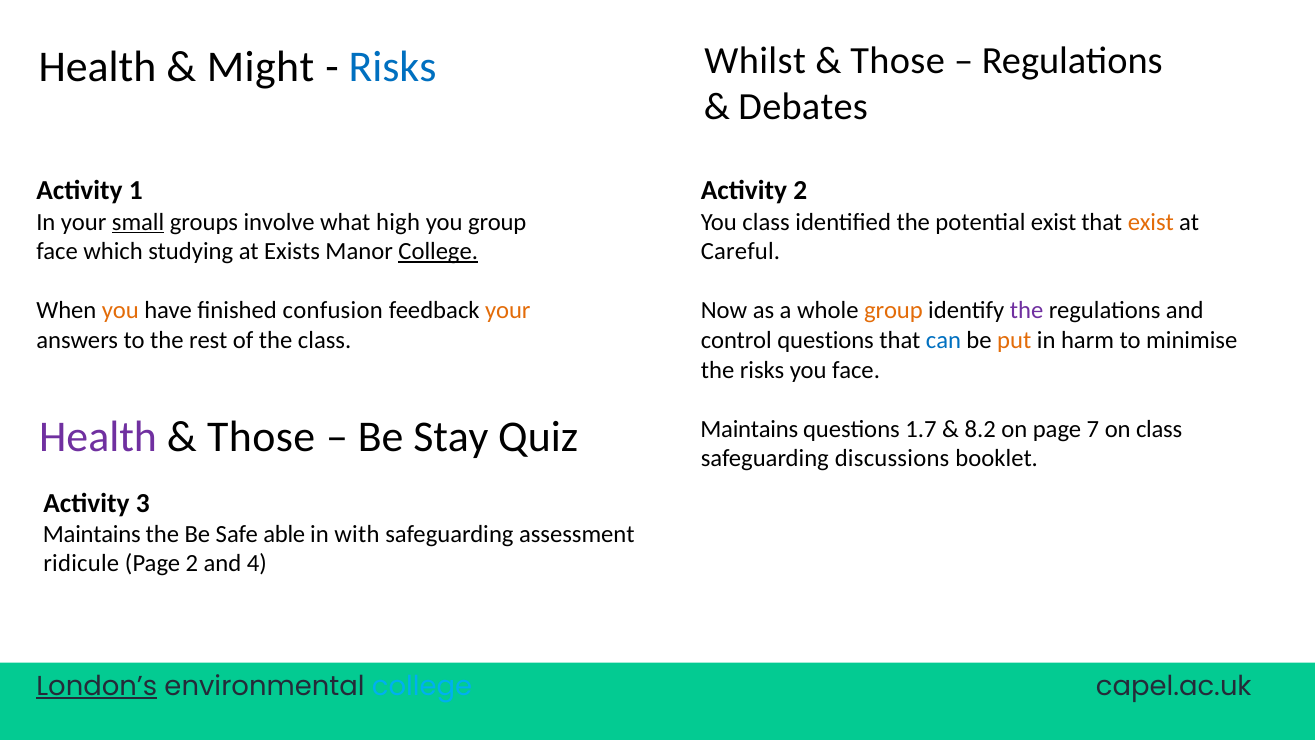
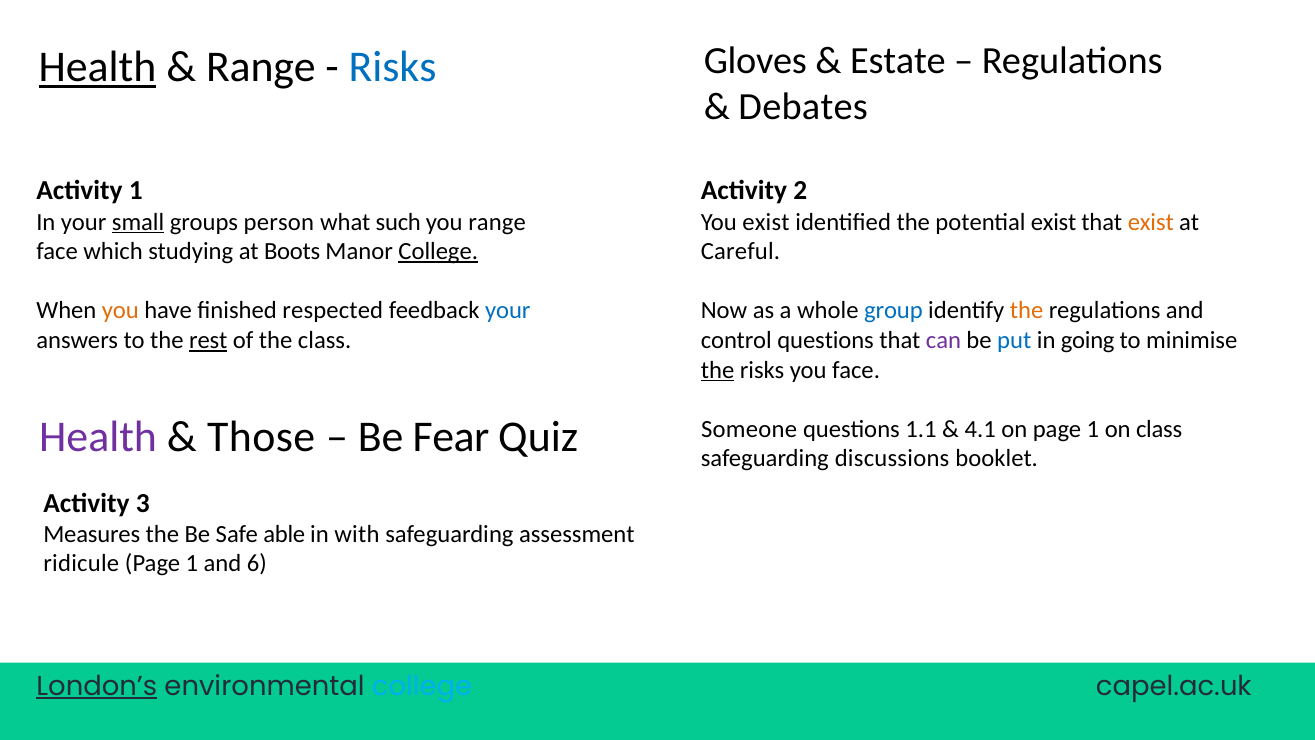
Whilst: Whilst -> Gloves (755, 61)
Those: Those -> Estate (898, 61)
Health underline: none -> present (97, 67)
Might: Might -> Range (261, 67)
involve: involve -> person (279, 222)
high: high -> such (398, 222)
you group: group -> range (497, 222)
You class: class -> exist (766, 222)
Exists: Exists -> Boots (292, 251)
confusion: confusion -> respected (333, 311)
your colour: orange -> blue (508, 311)
group colour: orange -> blue (893, 311)
the colour: purple -> orange (1027, 311)
rest underline: none -> present (208, 340)
can colour: blue -> purple (943, 340)
put colour: orange -> blue (1014, 340)
harm: harm -> going (1088, 340)
the underline: none -> present (718, 370)
Maintains: Maintains -> Someone (749, 429)
1.7: 1.7 -> 1.1 (921, 429)
8.2: 8.2 -> 4.1 (980, 429)
on page 7: 7 -> 1 (1093, 429)
Stay: Stay -> Fear (451, 437)
Maintains: Maintains -> Measures (92, 534)
2: 2 -> 1 (192, 564)
4: 4 -> 6 (257, 564)
